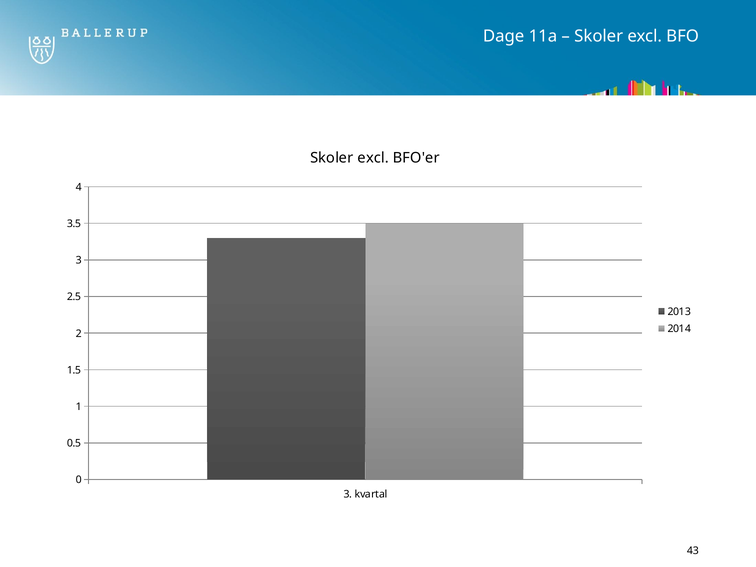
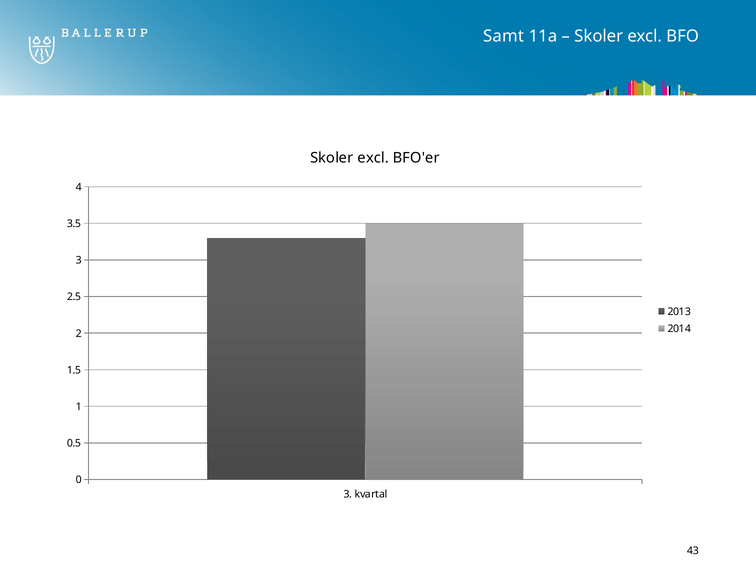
Dage: Dage -> Samt (504, 36)
